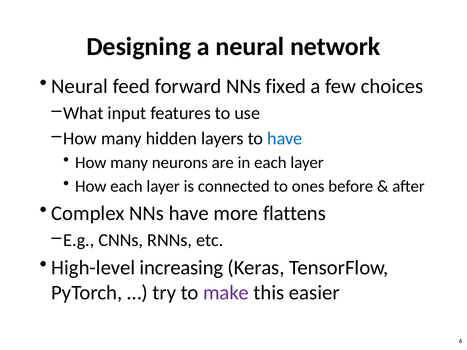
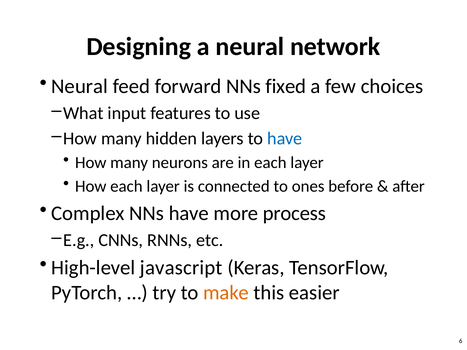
flattens: flattens -> process (294, 213)
increasing: increasing -> javascript (181, 268)
make colour: purple -> orange (226, 293)
